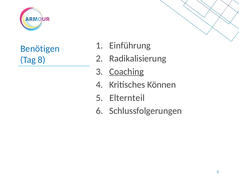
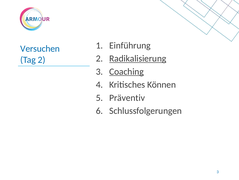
Benötigen: Benötigen -> Versuchen (40, 48)
Radikalisierung underline: none -> present (138, 58)
Tag 8: 8 -> 2 (42, 60)
Elternteil: Elternteil -> Präventiv (127, 97)
